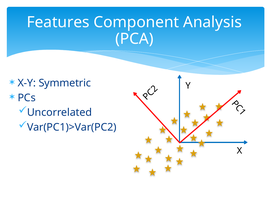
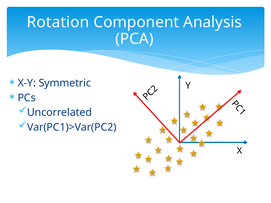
Features: Features -> Rotation (58, 22)
